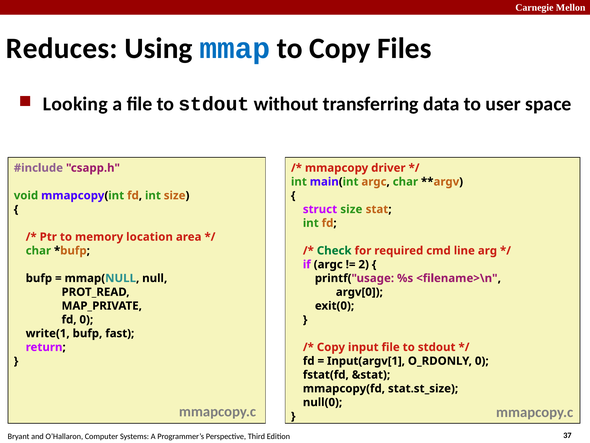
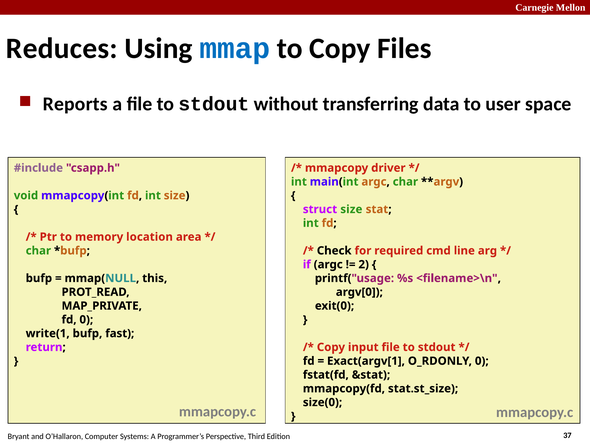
Looking: Looking -> Reports (75, 104)
Check colour: green -> black (334, 250)
null: null -> this (155, 278)
Input(argv[1: Input(argv[1 -> Exact(argv[1 (366, 361)
null(0: null(0 -> size(0 (323, 402)
